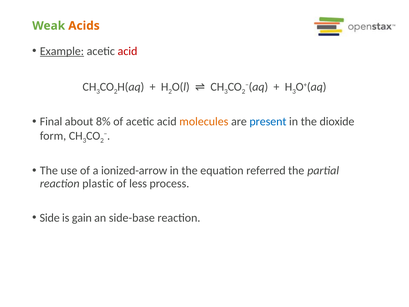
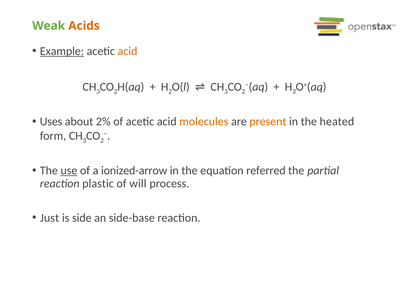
acid colour: red -> orange (128, 51)
Final: Final -> Uses (51, 122)
8%: 8% -> 2% (103, 122)
present colour: blue -> orange (268, 122)
dioxide: dioxide -> heated (337, 122)
use underline: none -> present (69, 170)
less: less -> will (138, 183)
Side: Side -> Just (50, 218)
gain: gain -> side (82, 218)
